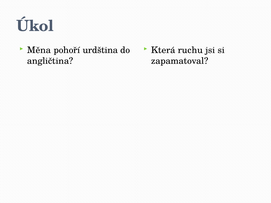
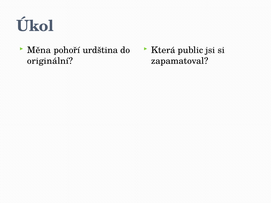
ruchu: ruchu -> public (190, 50)
angličtina: angličtina -> originální (50, 61)
